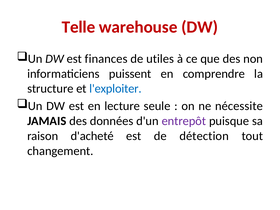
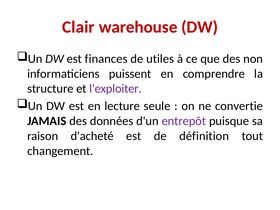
Telle: Telle -> Clair (78, 27)
l'exploiter colour: blue -> purple (115, 89)
nécessite: nécessite -> convertie (239, 106)
détection: détection -> définition (204, 136)
